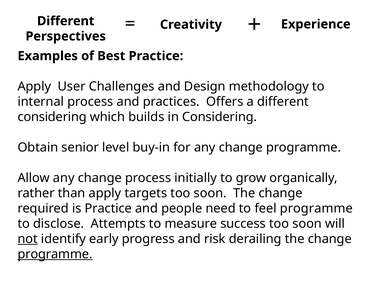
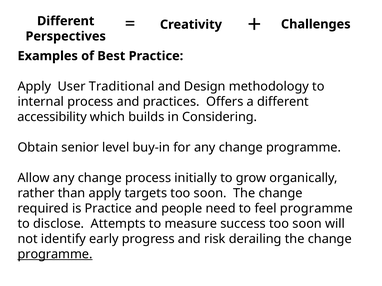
Experience: Experience -> Challenges (316, 24)
Challenges: Challenges -> Traditional (122, 87)
considering: considering -> accessibility (52, 117)
not underline: present -> none (28, 239)
